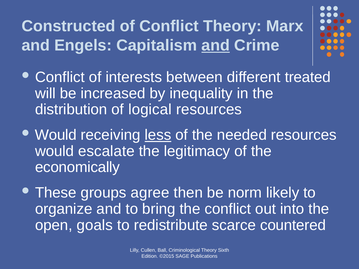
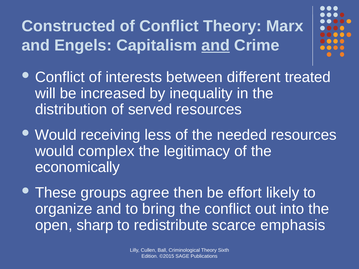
logical: logical -> served (150, 110)
less underline: present -> none (158, 135)
escalate: escalate -> complex (106, 151)
norm: norm -> effort (245, 193)
goals: goals -> sharp (95, 225)
countered: countered -> emphasis (293, 225)
